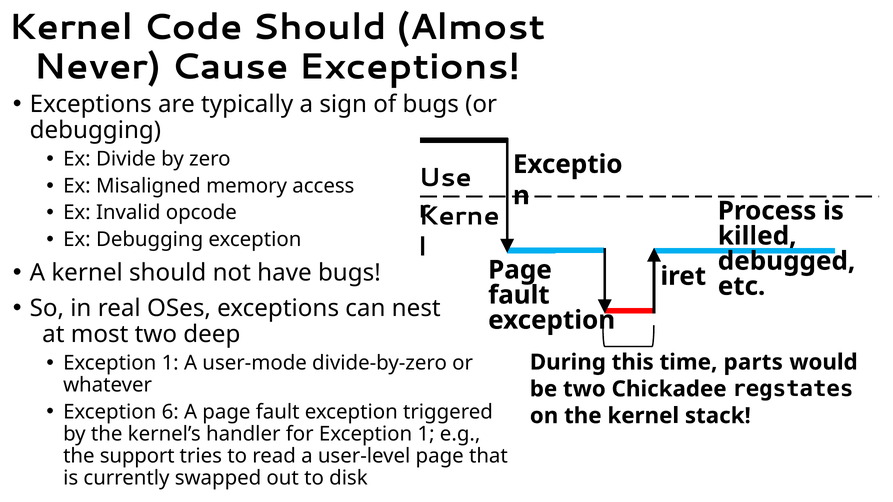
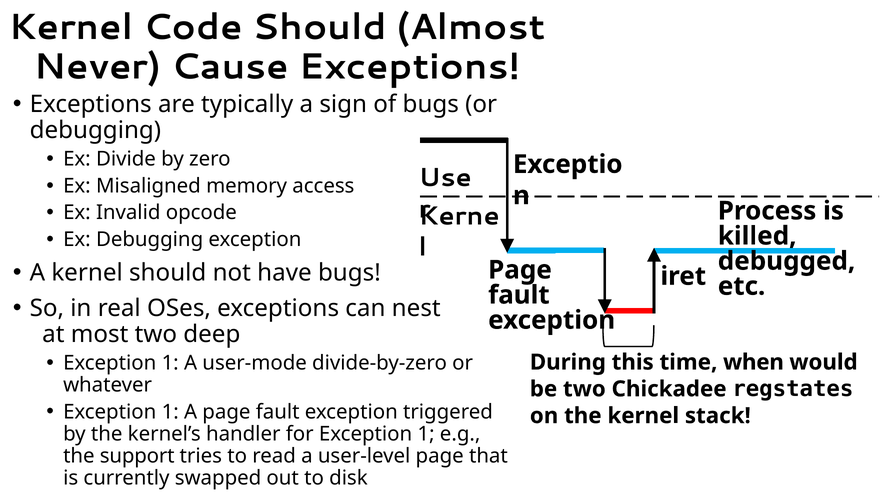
parts: parts -> when (753, 362)
6: 6 -> 1 (170, 412)
